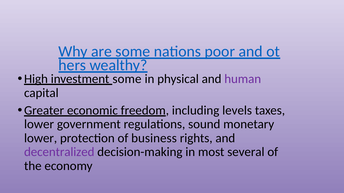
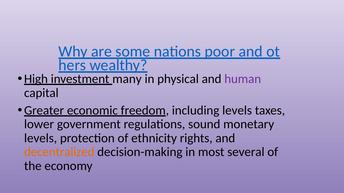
some: some -> many (127, 79)
lower: lower -> levels (41, 138)
business: business -> ethnicity (154, 138)
decentralized colour: purple -> orange (59, 152)
